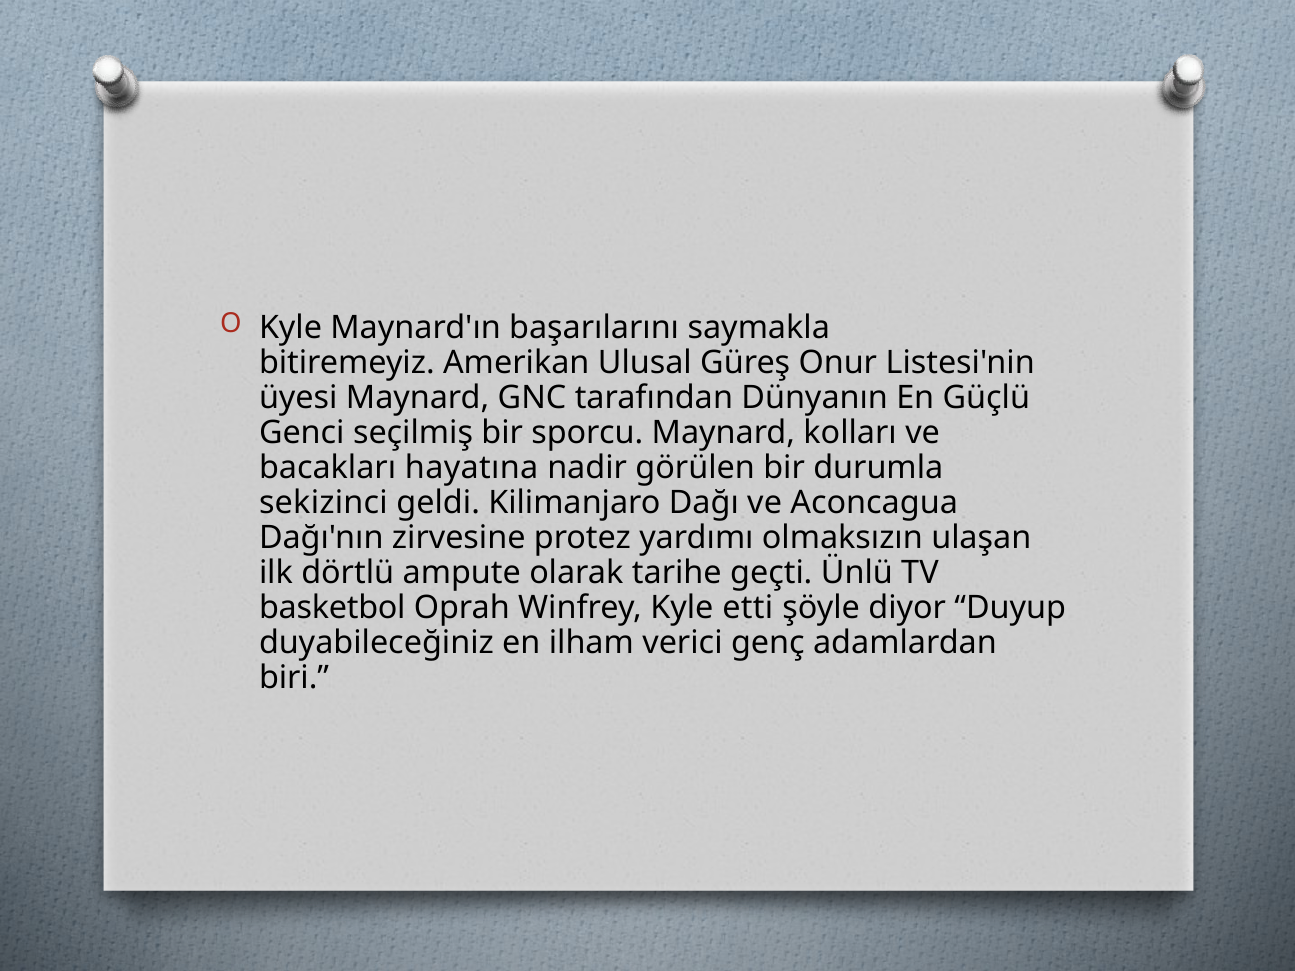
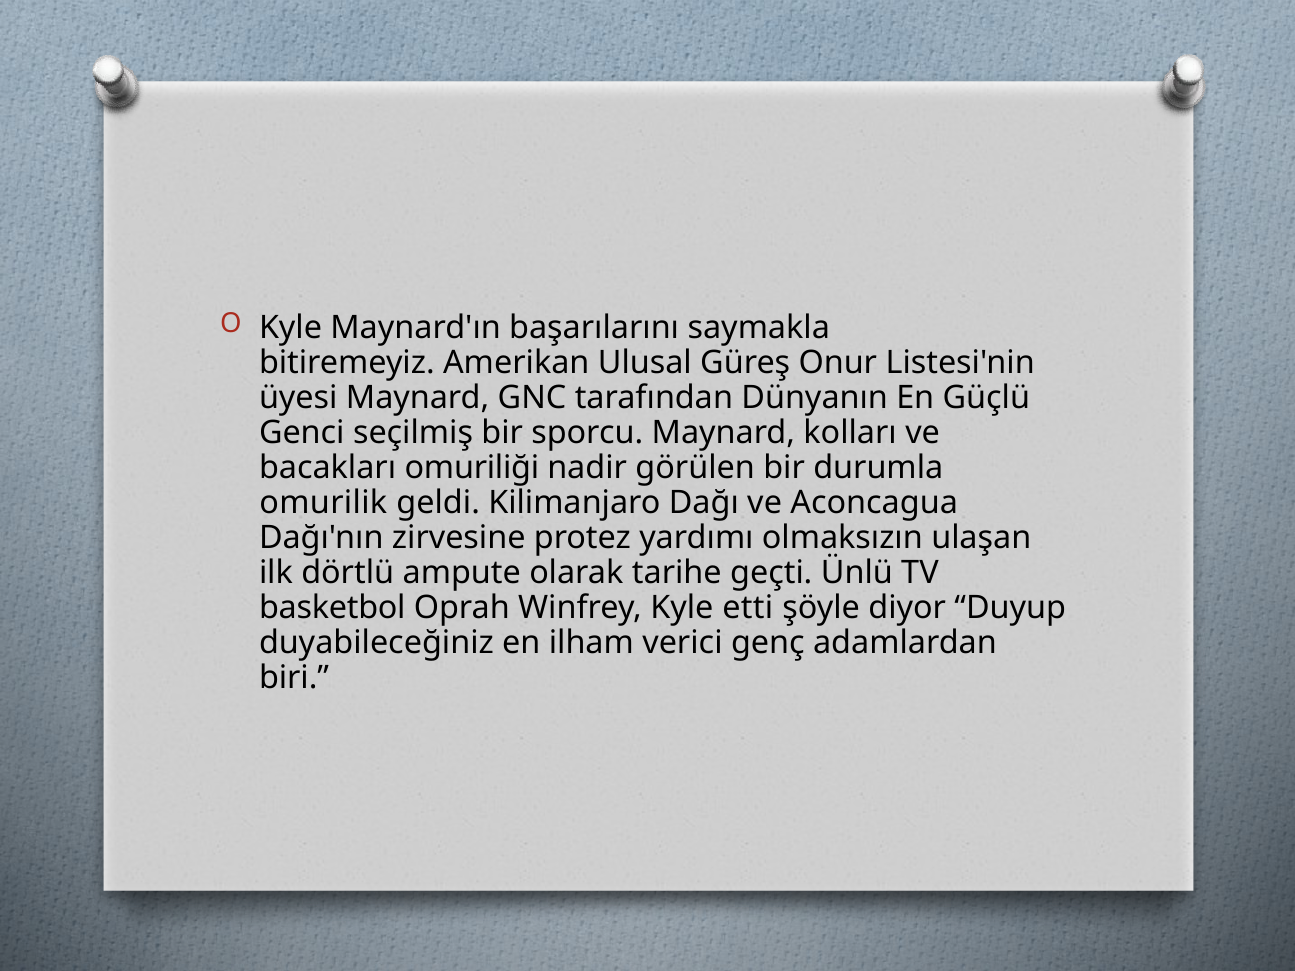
hayatına: hayatına -> omuriliği (472, 468)
sekizinci: sekizinci -> omurilik (323, 503)
